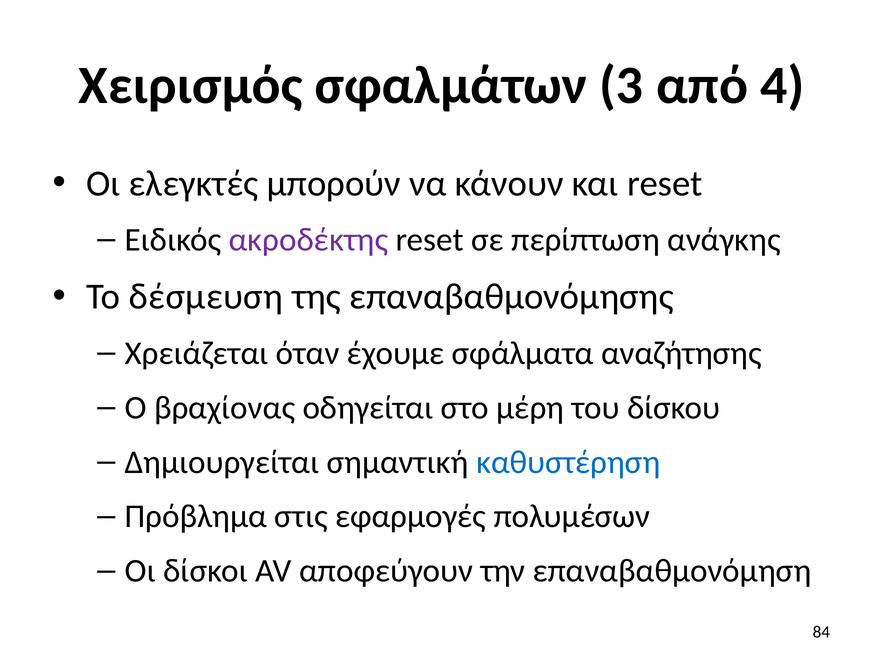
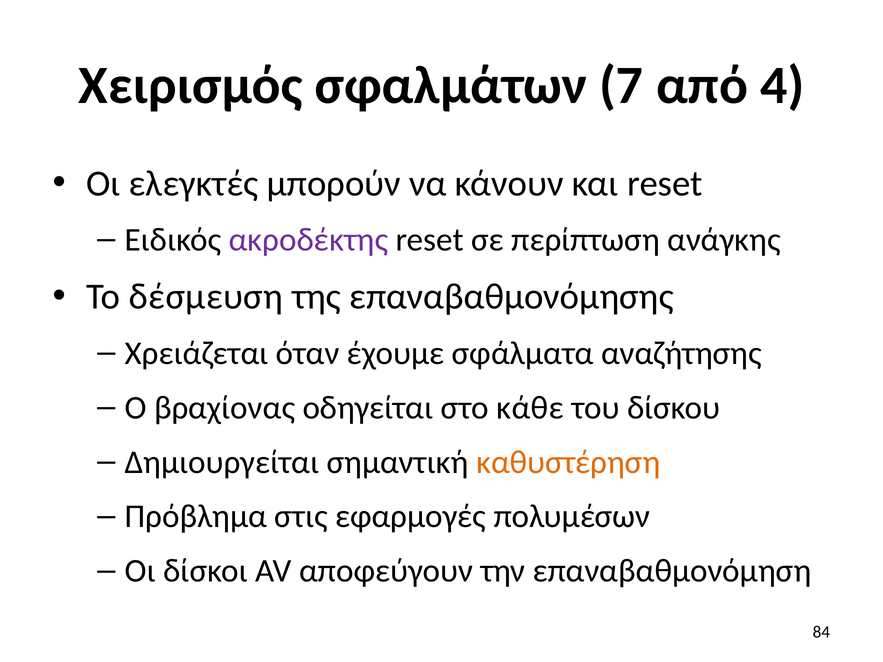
3: 3 -> 7 (621, 85)
μέρη: μέρη -> κάθε (530, 408)
καθυστέρηση colour: blue -> orange (568, 462)
